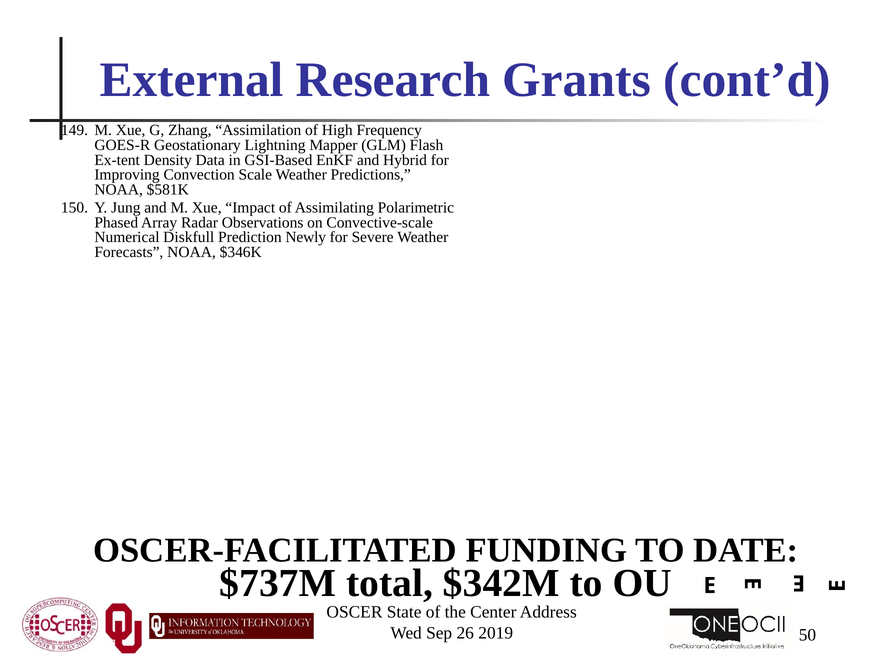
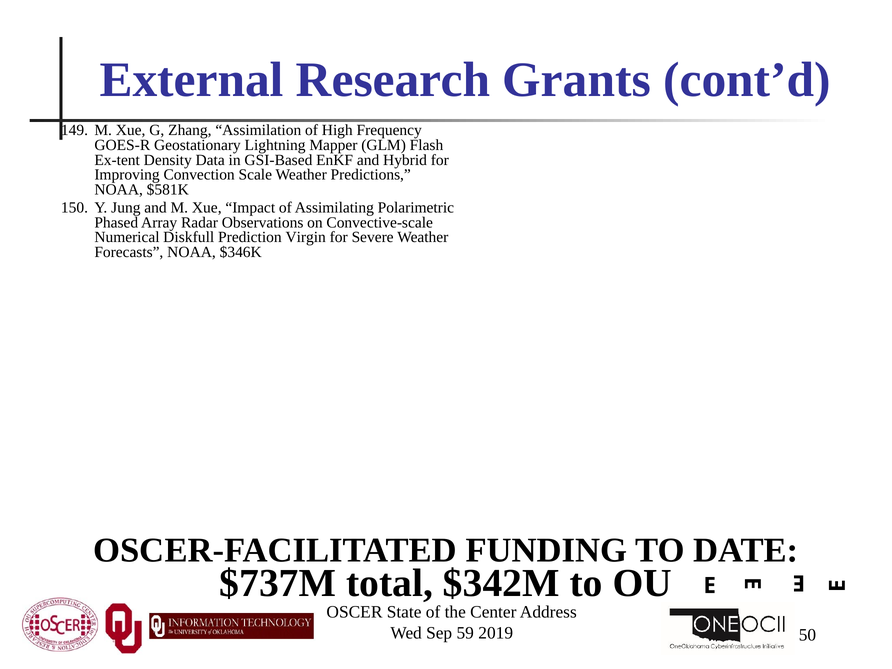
Newly: Newly -> Virgin (306, 237)
26: 26 -> 59 (465, 633)
